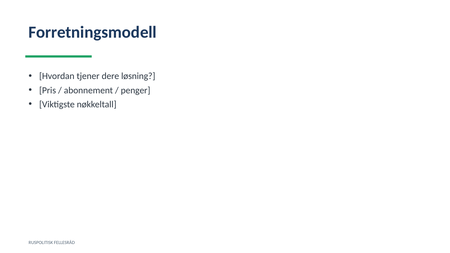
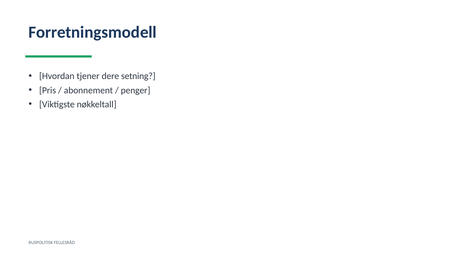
løsning: løsning -> setning (138, 76)
